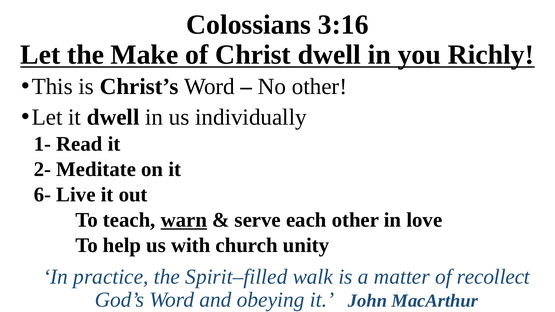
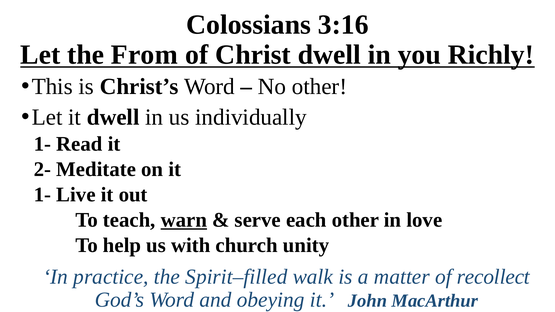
Make: Make -> From (144, 55)
6-: 6- -> 1- (42, 195)
